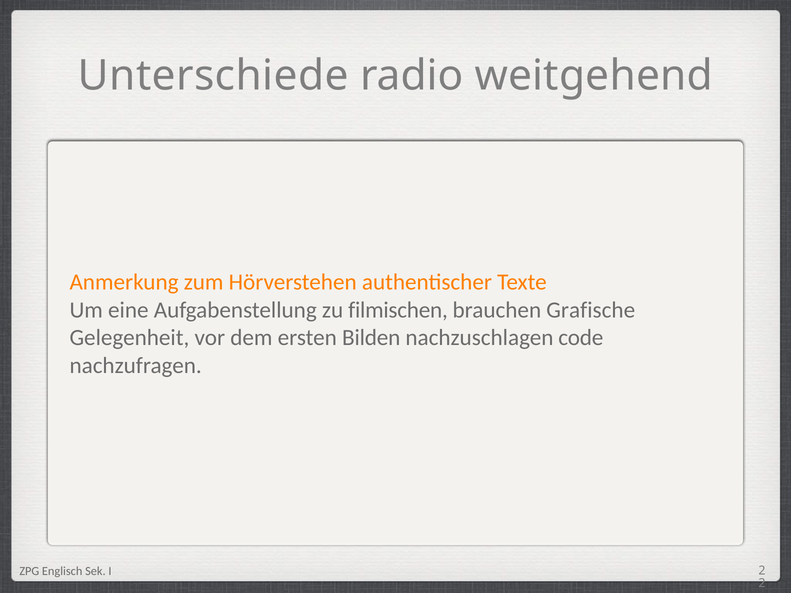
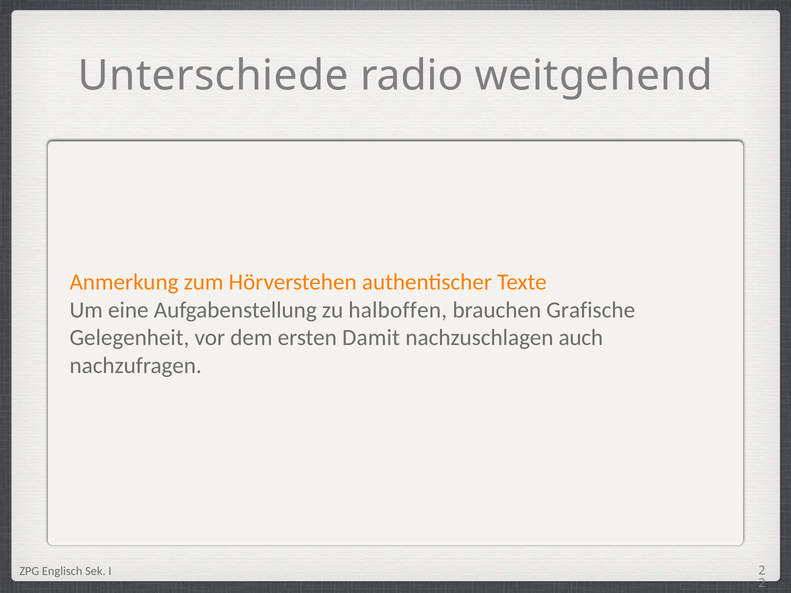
filmischen: filmischen -> halboffen (398, 310)
Bilden: Bilden -> Damit (371, 338)
code: code -> auch (581, 338)
